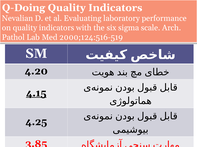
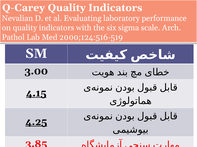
Q-Doing: Q-Doing -> Q-Carey (24, 8)
4.20: 4.20 -> 3.00 (36, 72)
4.25 underline: none -> present (36, 122)
